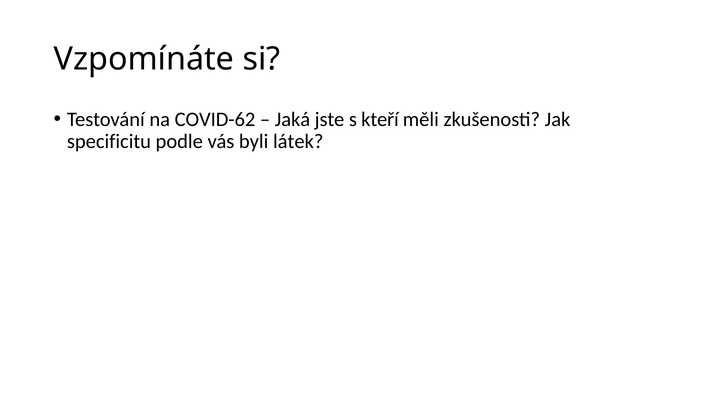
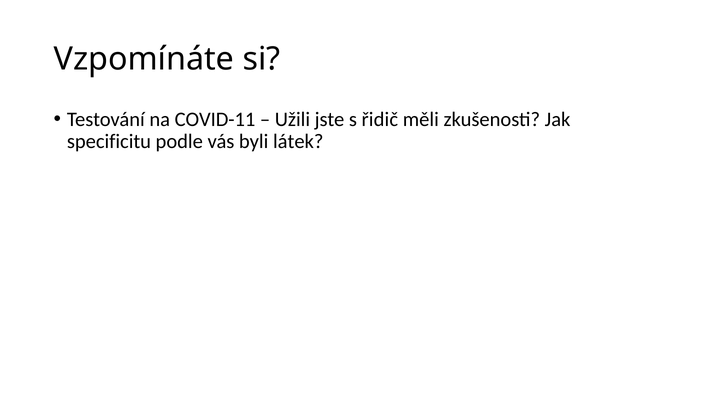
COVID-62: COVID-62 -> COVID-11 (215, 119)
Jaká: Jaká -> Užili (292, 119)
kteří: kteří -> řidič (380, 119)
